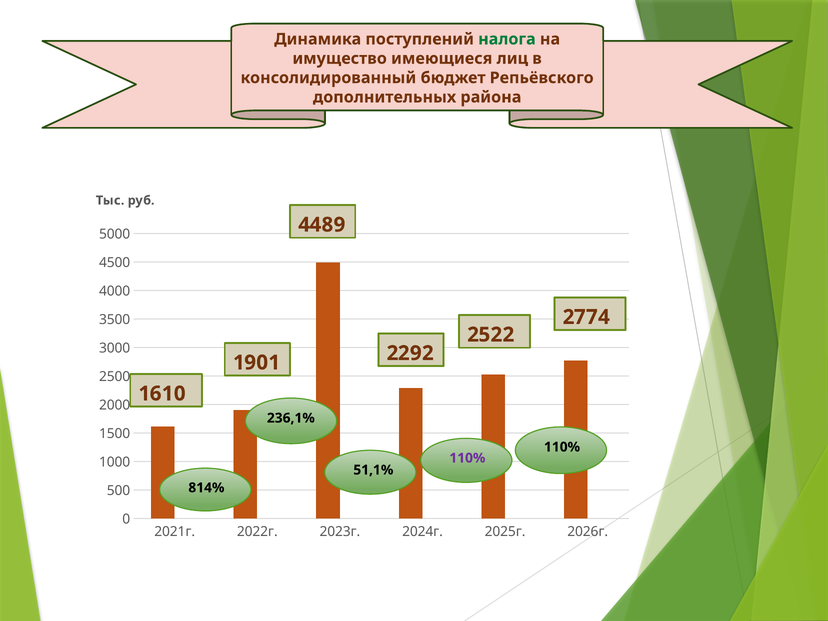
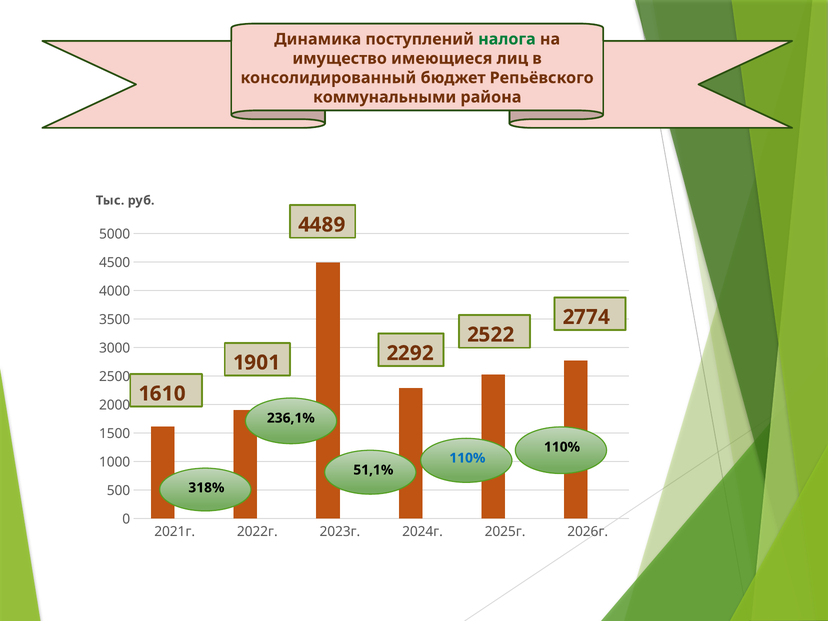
дополнительных: дополнительных -> коммунальными (385, 97)
110% colour: purple -> blue (467, 458)
814%: 814% -> 318% (206, 488)
